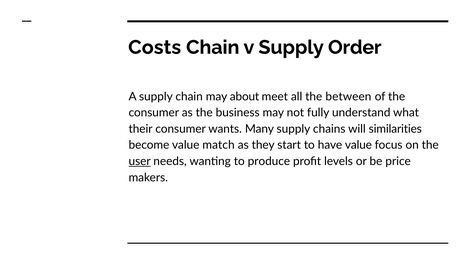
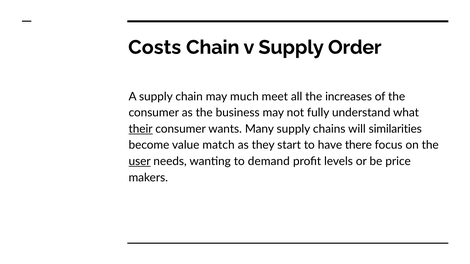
about: about -> much (244, 97)
between: between -> increases (349, 97)
their underline: none -> present (141, 129)
have value: value -> there (358, 145)
produce: produce -> demand (269, 162)
